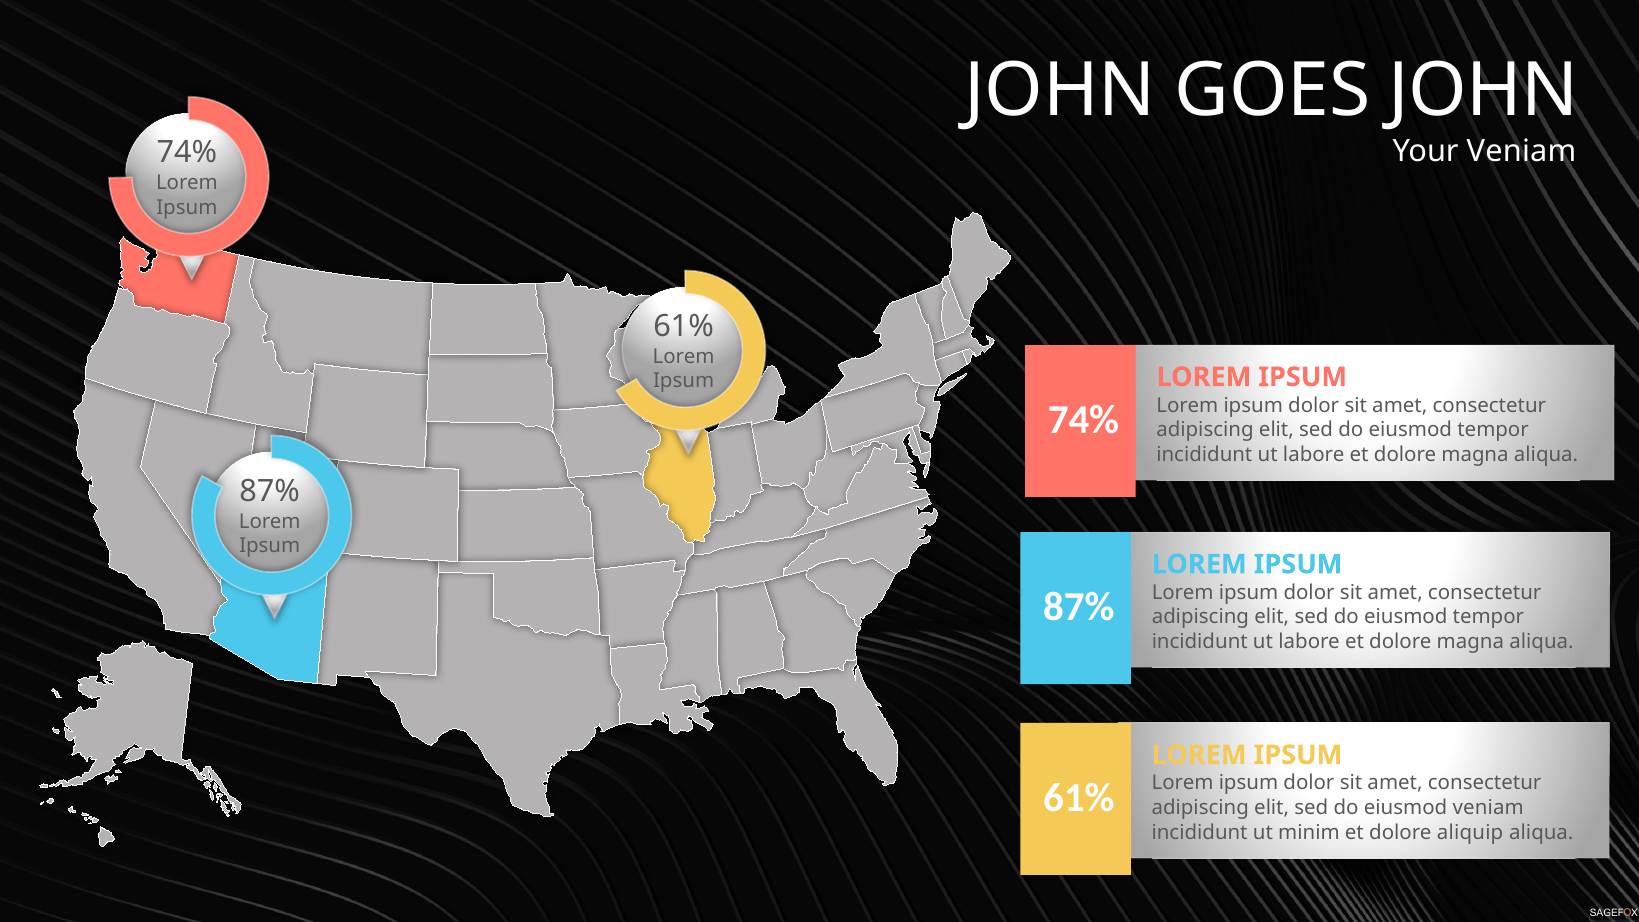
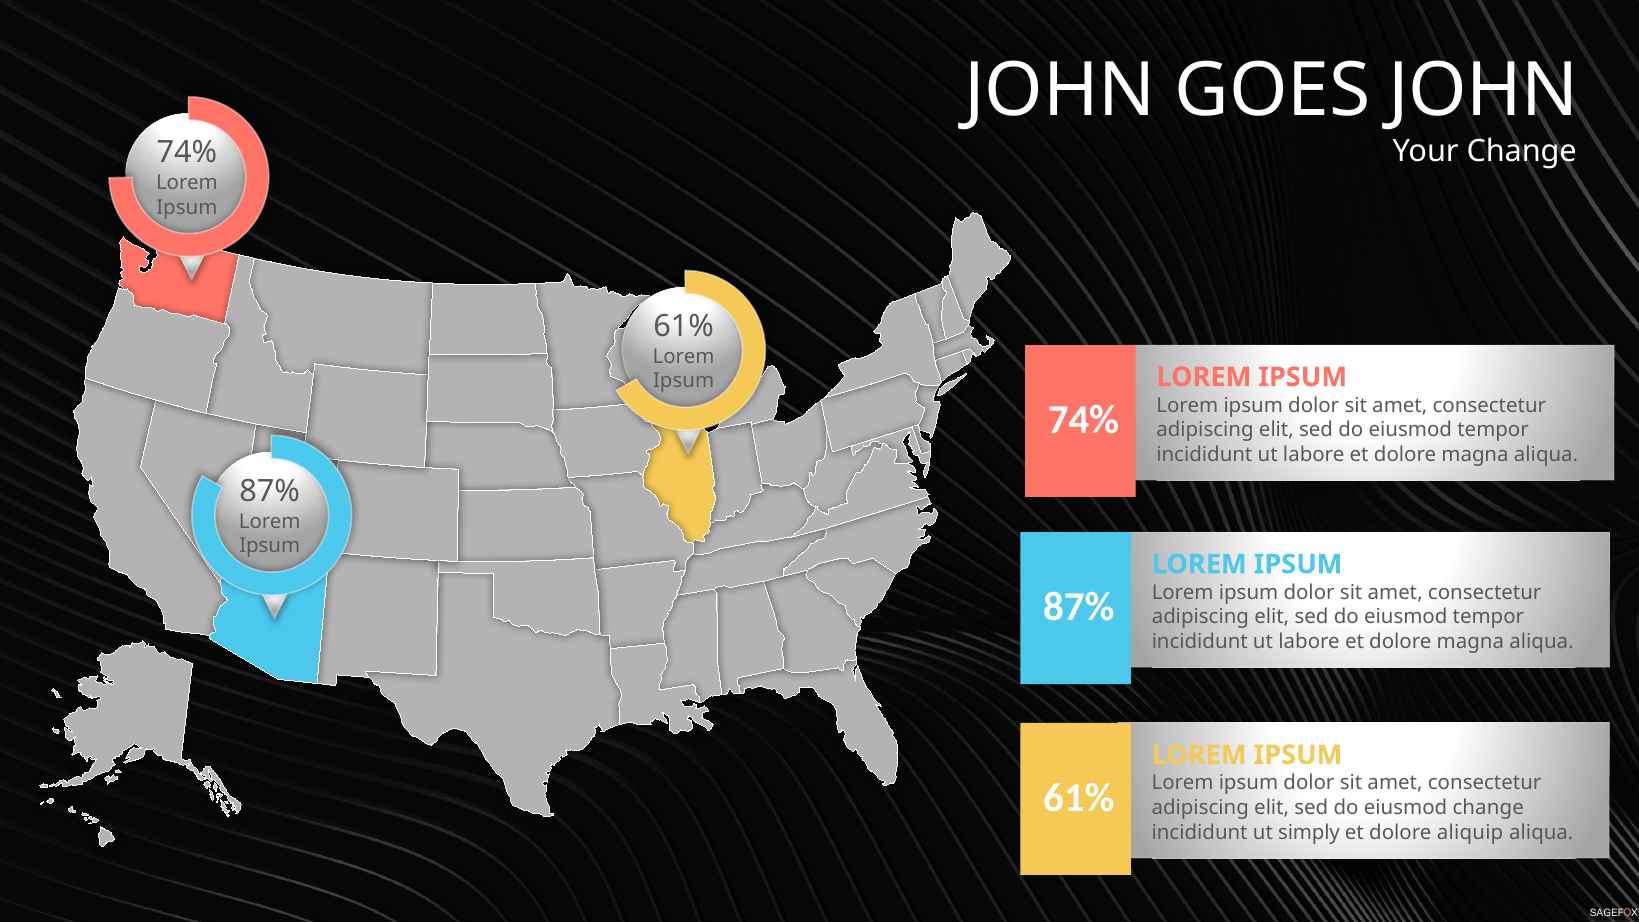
Your Veniam: Veniam -> Change (1522, 151)
eiusmod veniam: veniam -> change (1488, 808)
minim: minim -> simply (1309, 832)
